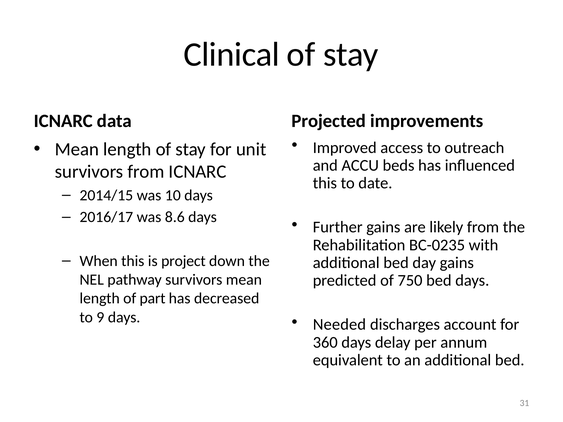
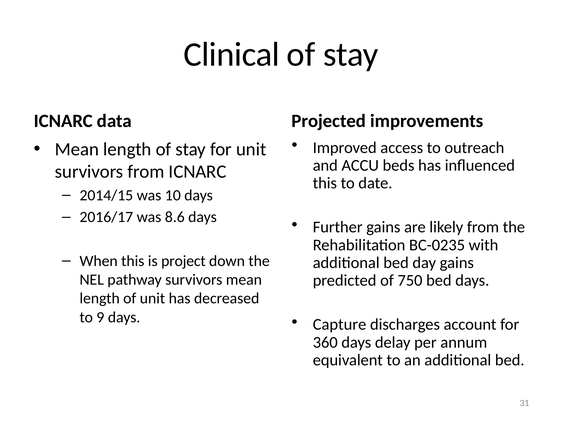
of part: part -> unit (152, 299)
Needed: Needed -> Capture (340, 325)
